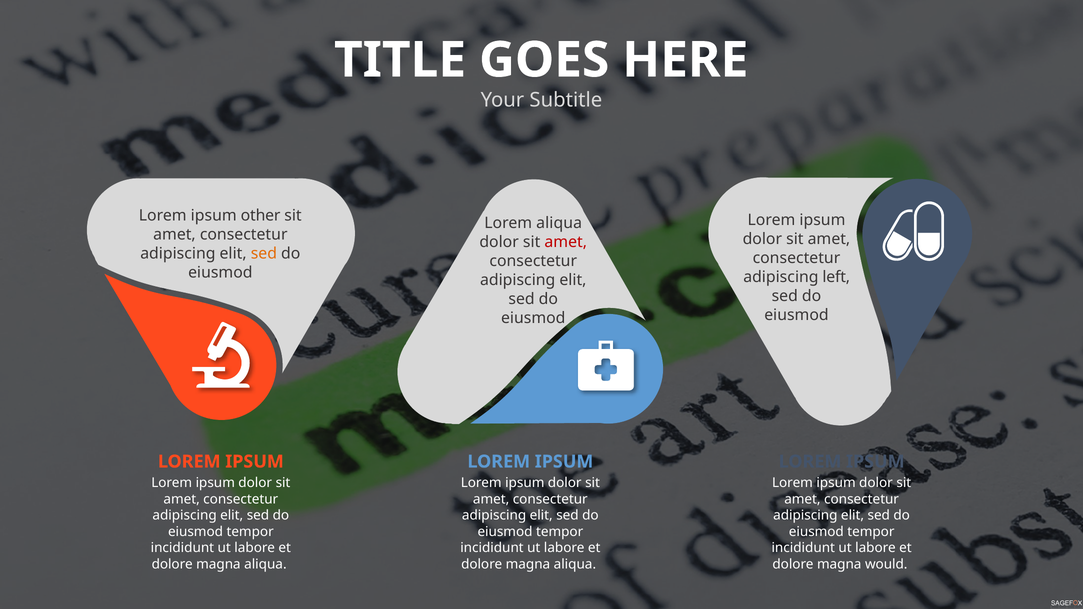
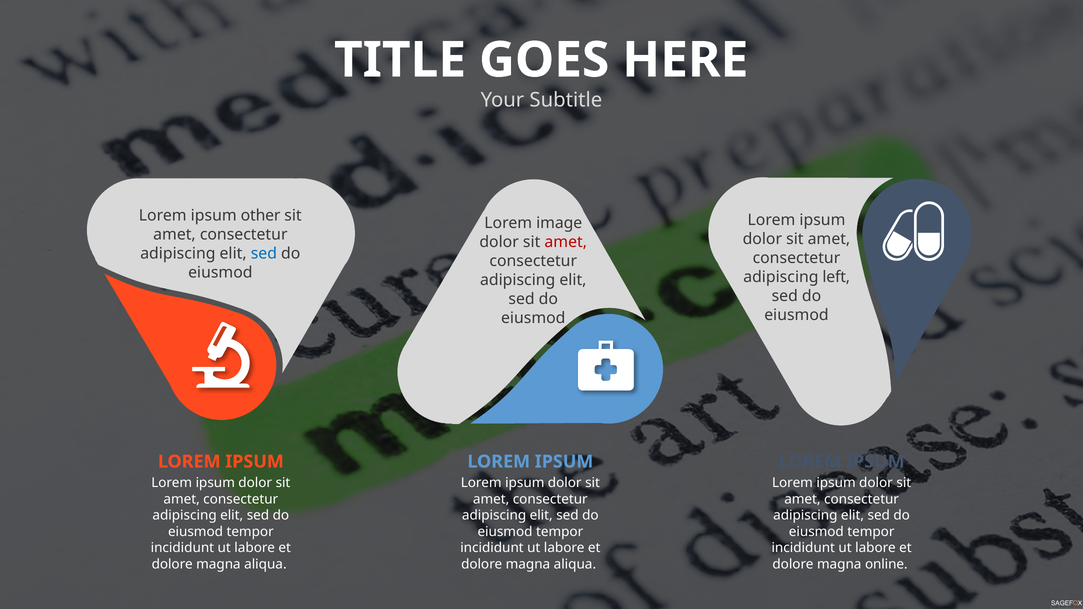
Lorem aliqua: aliqua -> image (559, 223)
sed colour: orange -> blue (264, 254)
would: would -> online (886, 564)
